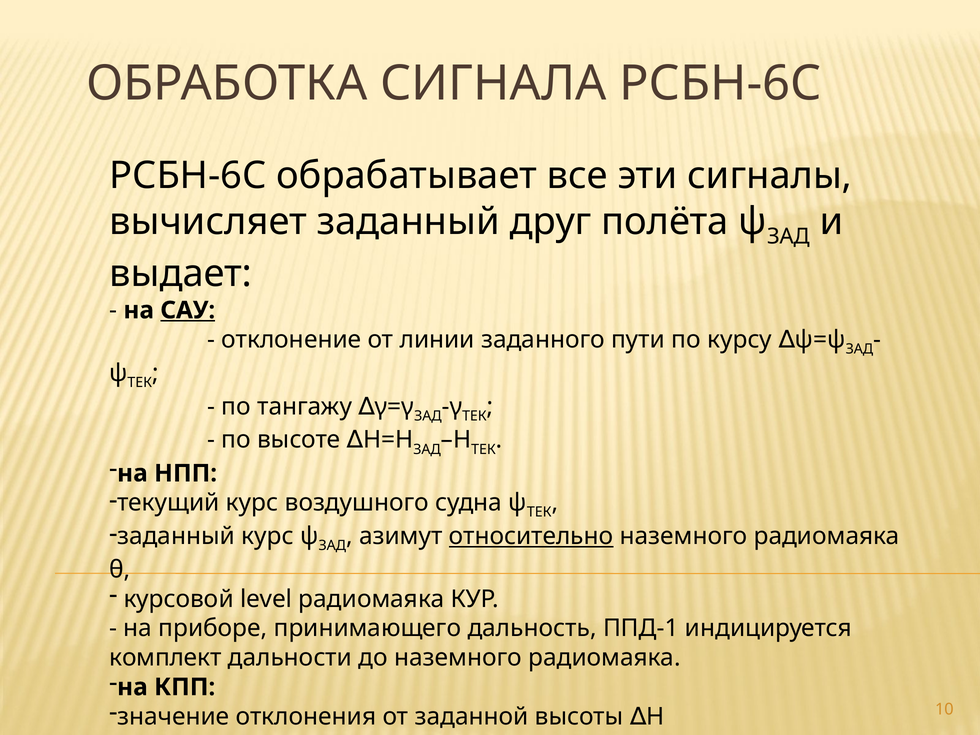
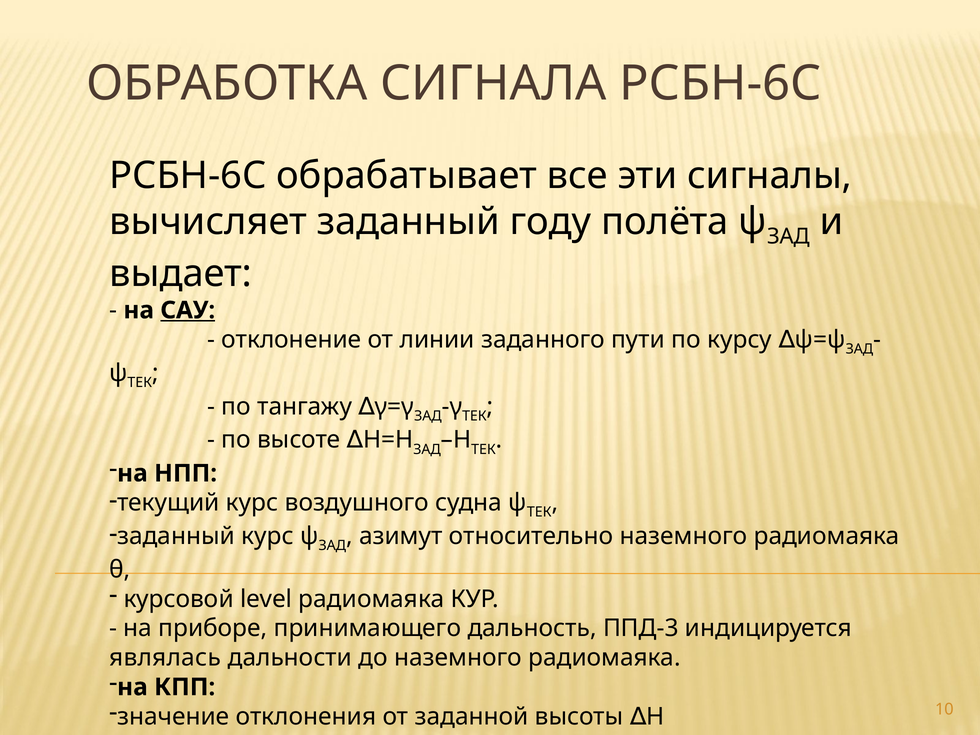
друг: друг -> году (550, 222)
относительно underline: present -> none (531, 536)
ППД-1: ППД-1 -> ППД-3 (641, 628)
комплект: комплект -> являлась (165, 658)
